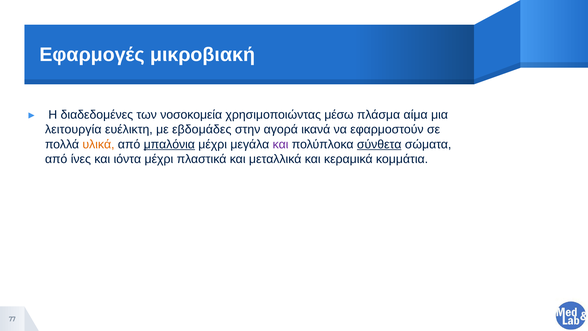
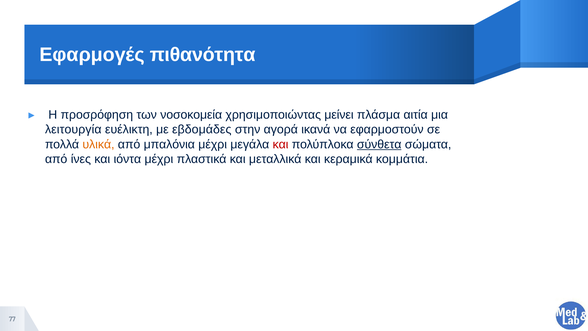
μικροβιακή: μικροβιακή -> πιθανότητα (203, 55)
διαδεδομένες: διαδεδομένες -> προσρόφηση (97, 115)
μέσω: μέσω -> μείνει (339, 115)
αίμα: αίμα -> αιτία (416, 115)
μπαλόνια underline: present -> none (169, 144)
και colour: purple -> red (281, 144)
